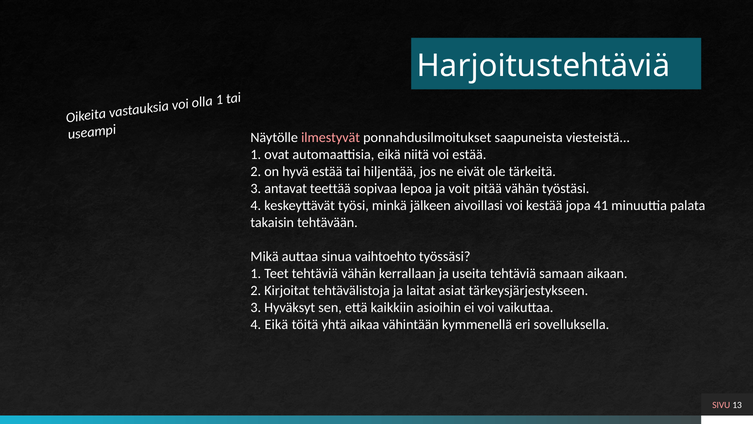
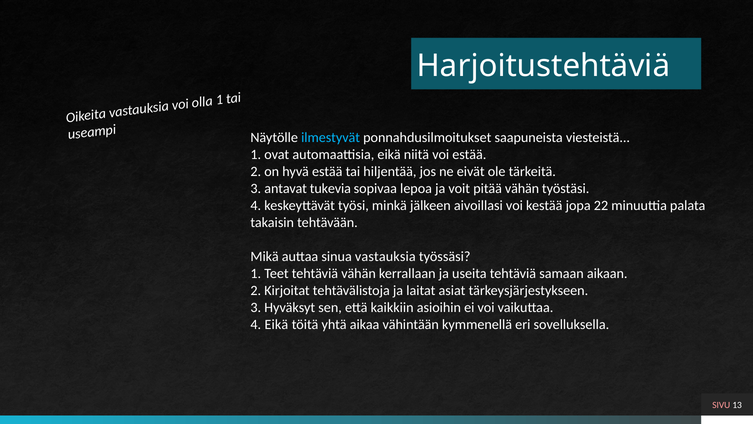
ilmestyvät colour: pink -> light blue (331, 138)
teettää: teettää -> tukevia (330, 188)
41: 41 -> 22 (601, 205)
sinua vaihtoehto: vaihtoehto -> vastauksia (385, 256)
